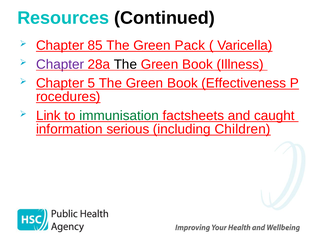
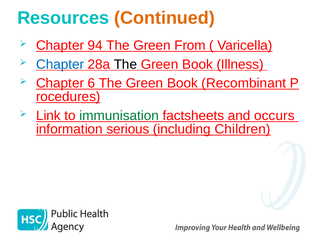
Continued colour: black -> orange (165, 18)
85: 85 -> 94 (95, 45)
Pack: Pack -> From (190, 45)
Chapter colour: purple -> blue (60, 64)
5: 5 -> 6 (91, 83)
Effectiveness: Effectiveness -> Recombinant (244, 83)
caught: caught -> occurs (274, 116)
